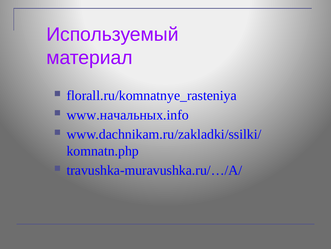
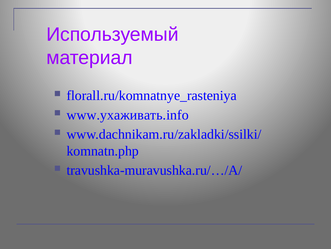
www.начальных.info: www.начальных.info -> www.ухаживать.info (128, 115)
